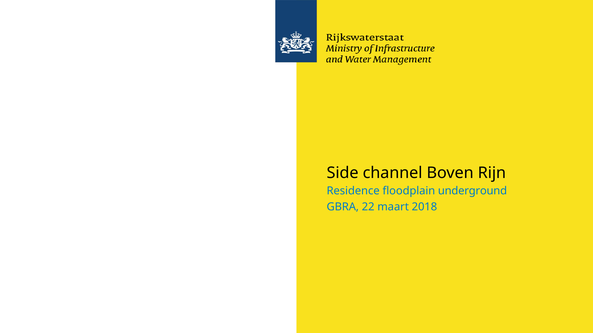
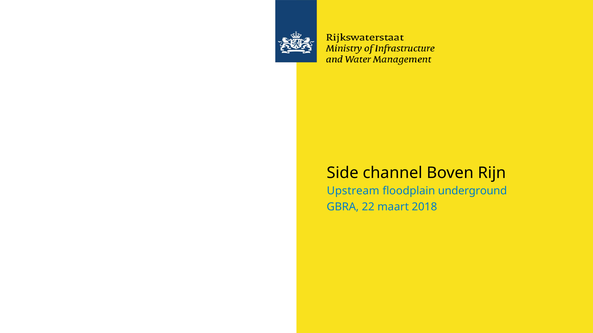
Residence: Residence -> Upstream (353, 191)
